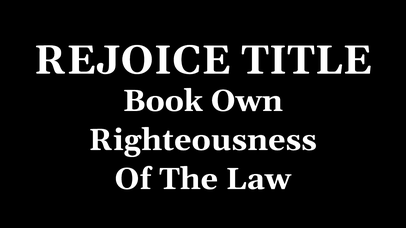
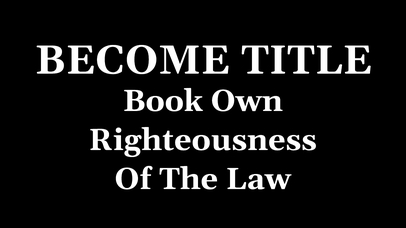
REJOICE: REJOICE -> BECOME (132, 60)
